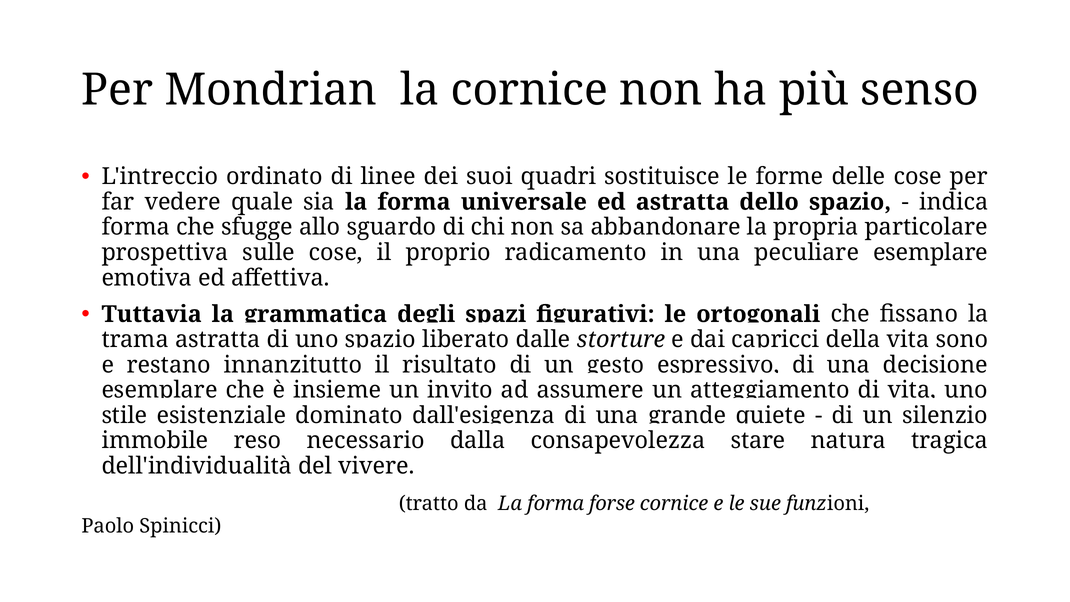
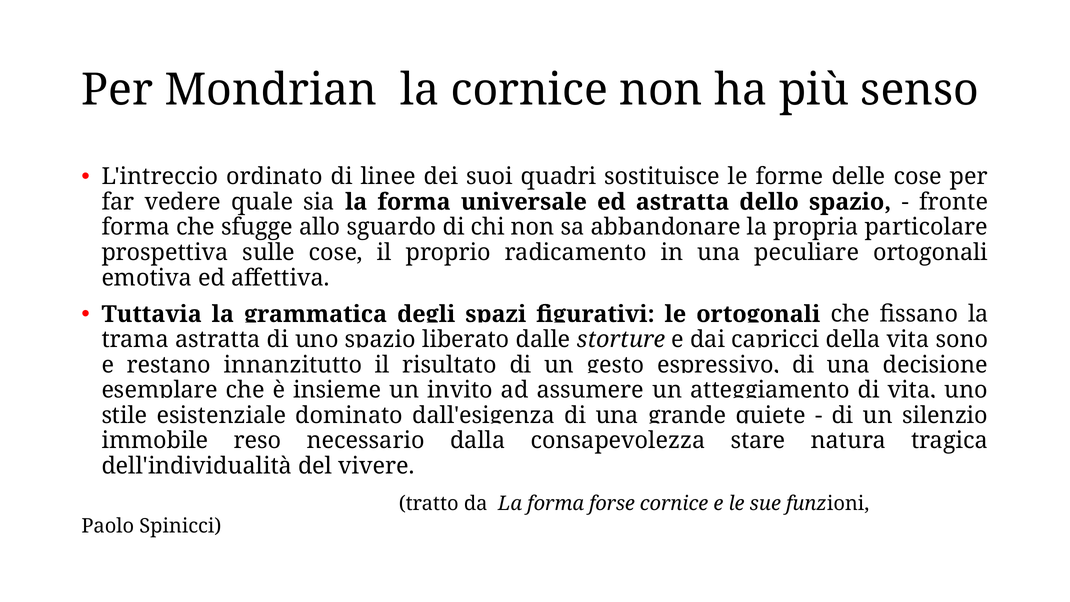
indica: indica -> fronte (954, 202)
peculiare esemplare: esemplare -> ortogonali (931, 252)
